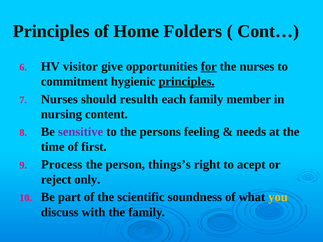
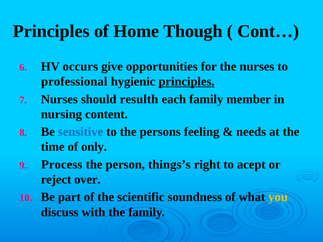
Folders: Folders -> Though (193, 31)
visitor: visitor -> occurs (80, 67)
for underline: present -> none (209, 67)
commitment: commitment -> professional (74, 82)
sensitive colour: purple -> blue (81, 132)
first: first -> only (94, 147)
only: only -> over (87, 180)
